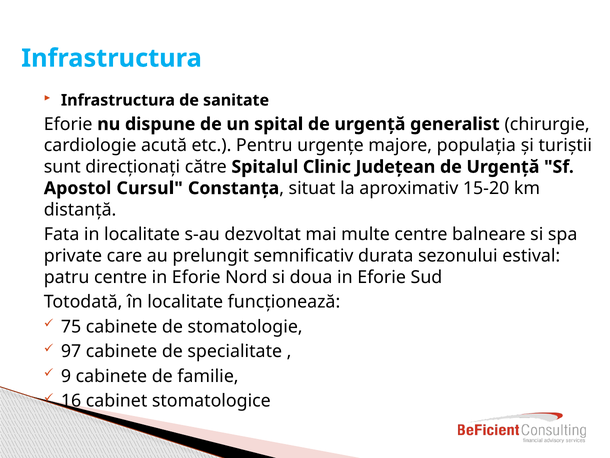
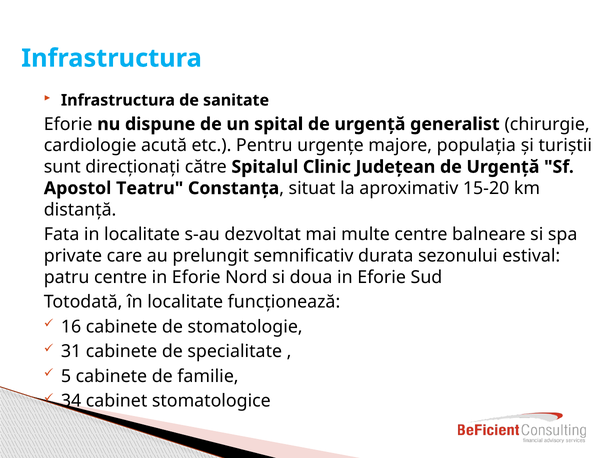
Cursul: Cursul -> Teatru (150, 188)
75: 75 -> 16 (71, 326)
97: 97 -> 31 (71, 351)
9: 9 -> 5 (66, 376)
16: 16 -> 34 (71, 401)
